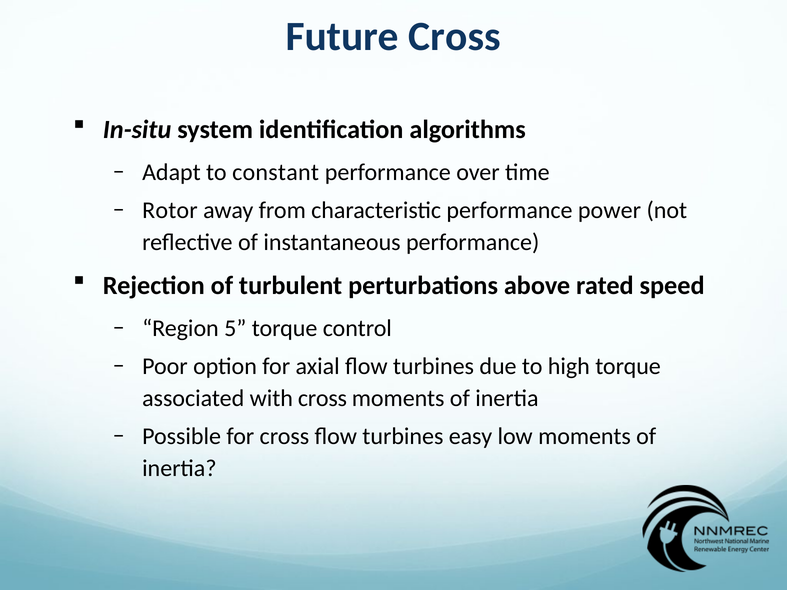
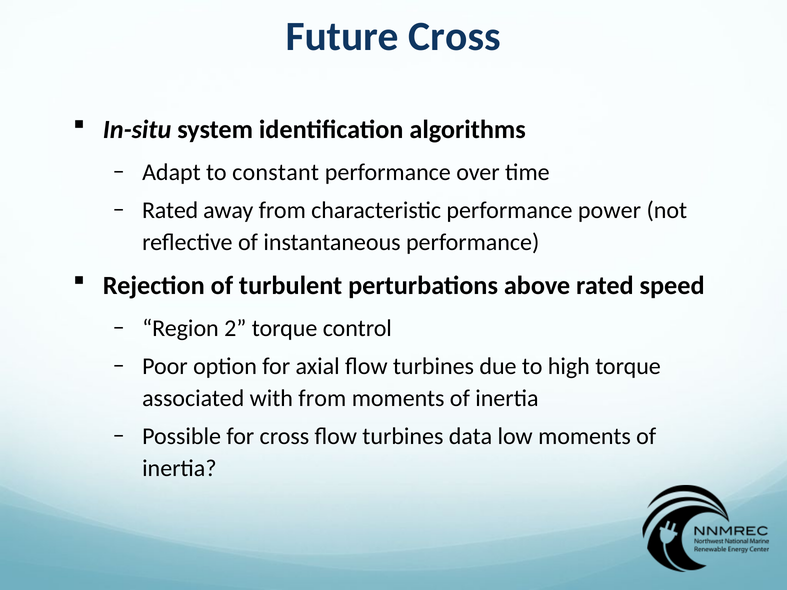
Rotor: Rotor -> Rated (170, 211)
5: 5 -> 2 (235, 328)
with cross: cross -> from (322, 398)
easy: easy -> data (471, 437)
